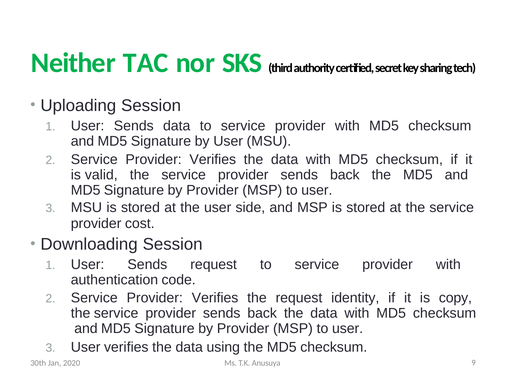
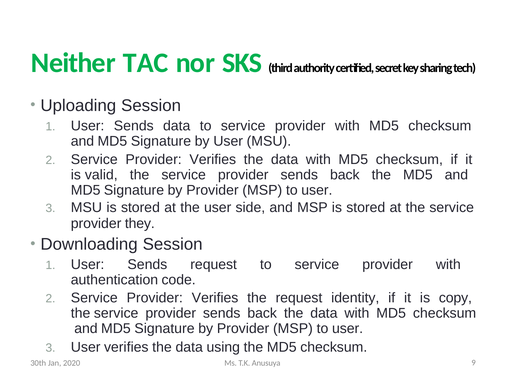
cost: cost -> they (140, 223)
